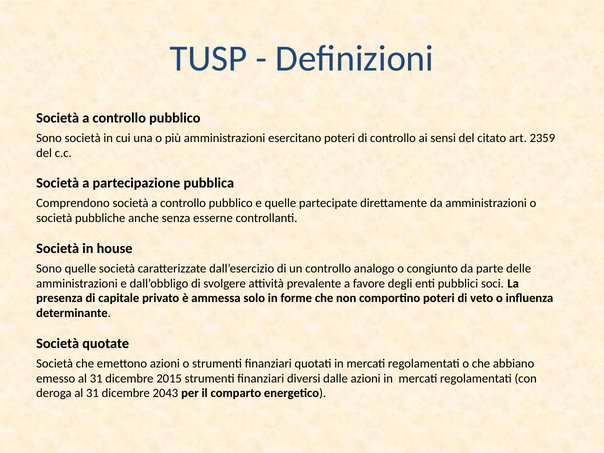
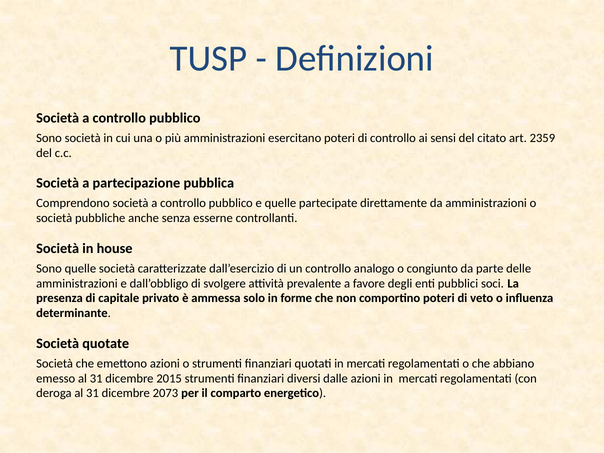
2043: 2043 -> 2073 (165, 393)
